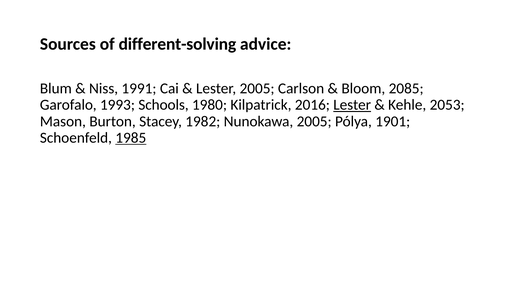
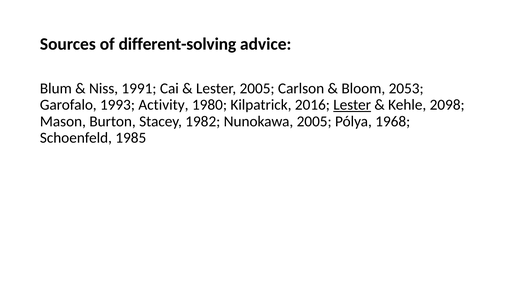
2085: 2085 -> 2053 (406, 88)
Schools: Schools -> Activity (163, 105)
2053: 2053 -> 2098 (447, 105)
1901: 1901 -> 1968 (393, 121)
1985 underline: present -> none (131, 138)
